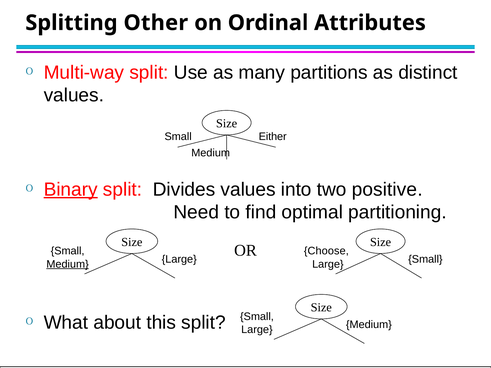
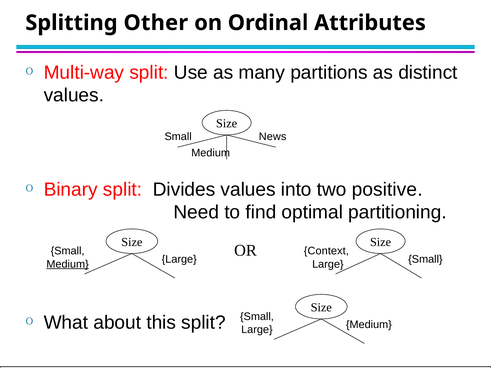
Either: Either -> News (273, 137)
Binary underline: present -> none (71, 190)
Choose: Choose -> Context (326, 251)
